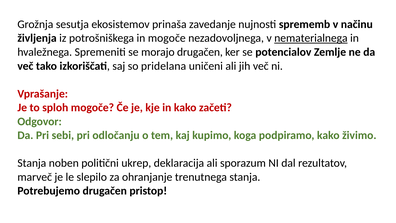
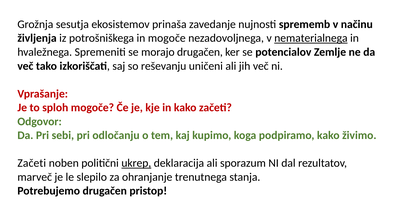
pridelana: pridelana -> reševanju (164, 66)
Stanja: Stanja -> Začeti (32, 163)
ukrep underline: none -> present (136, 163)
